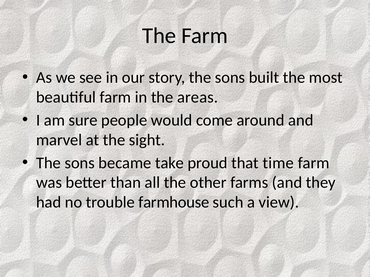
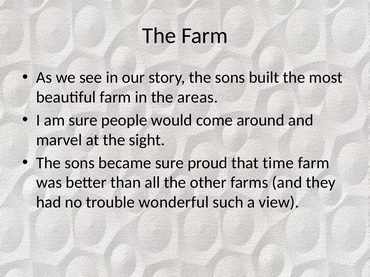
became take: take -> sure (169, 163)
farmhouse: farmhouse -> wonderful (174, 203)
